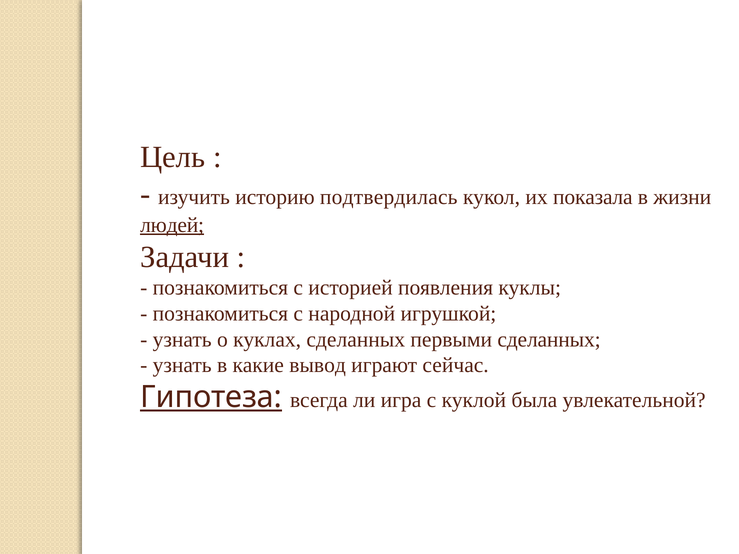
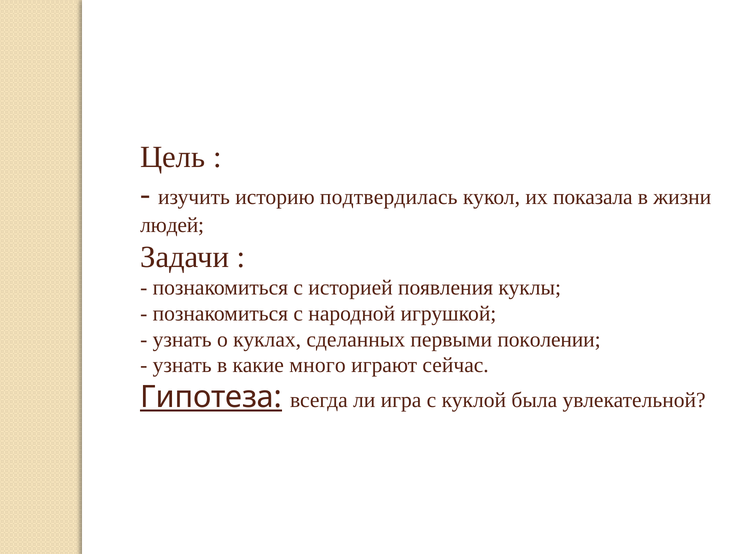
людей underline: present -> none (172, 225)
первыми сделанных: сделанных -> поколении (549, 340)
вывод: вывод -> много (318, 365)
